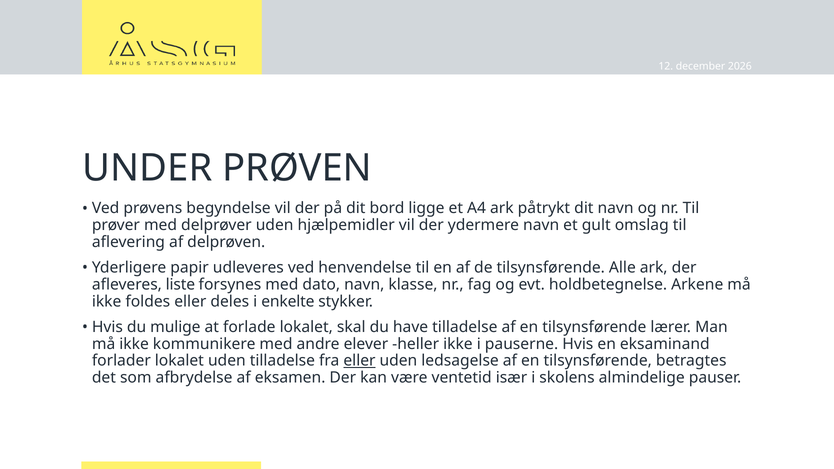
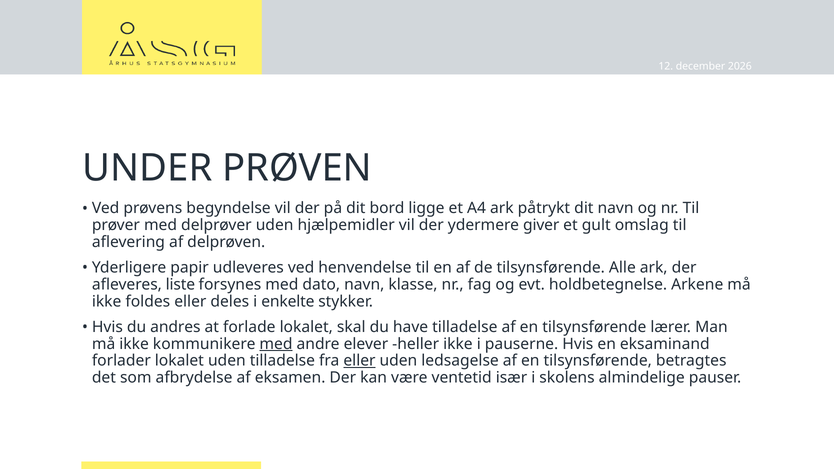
ydermere navn: navn -> giver (541, 225)
mulige: mulige -> andres (175, 327)
med underline: none -> present (276, 344)
